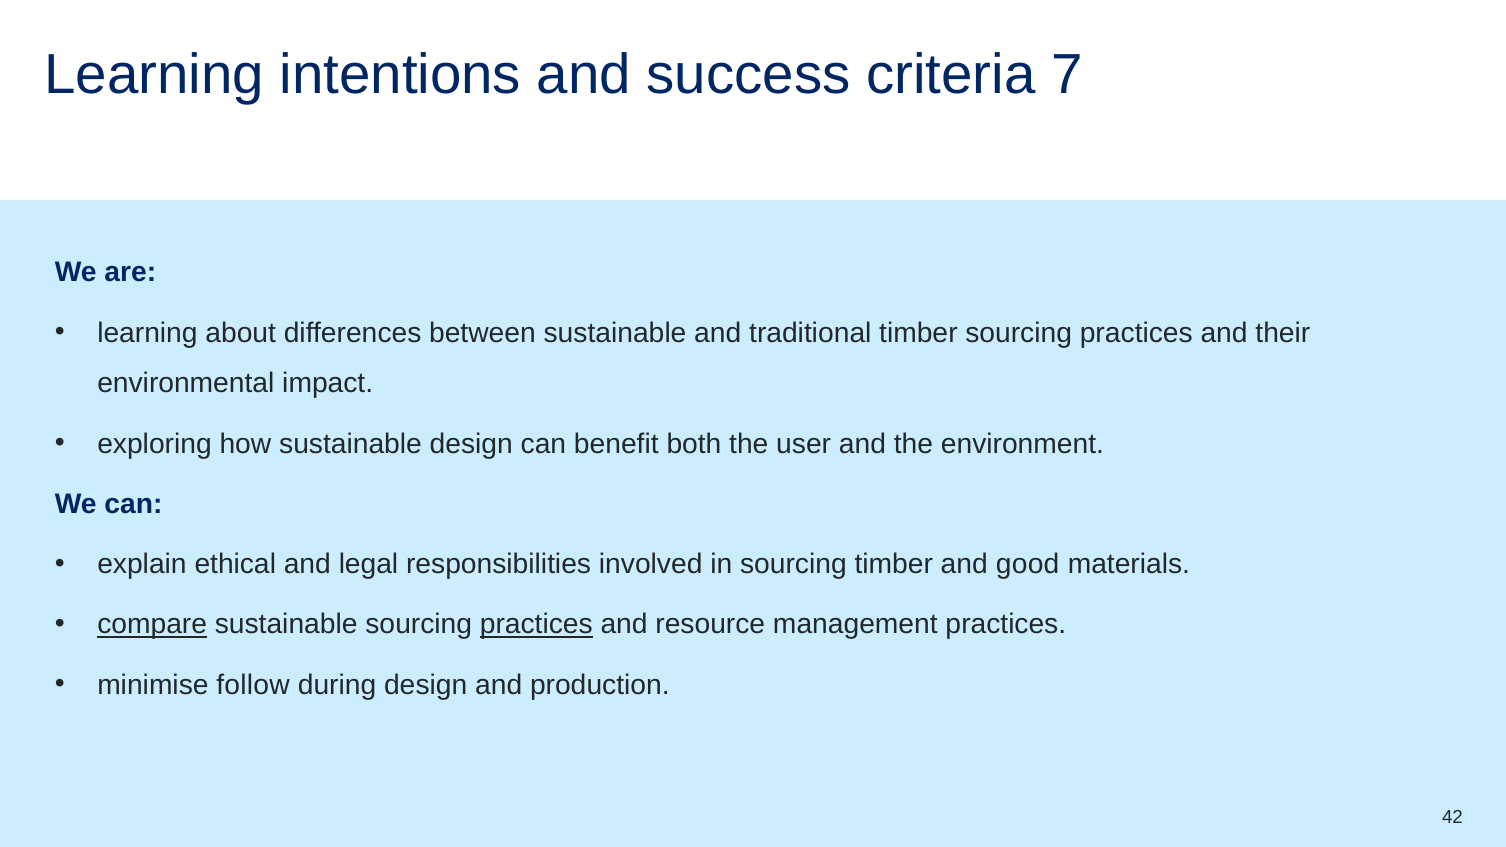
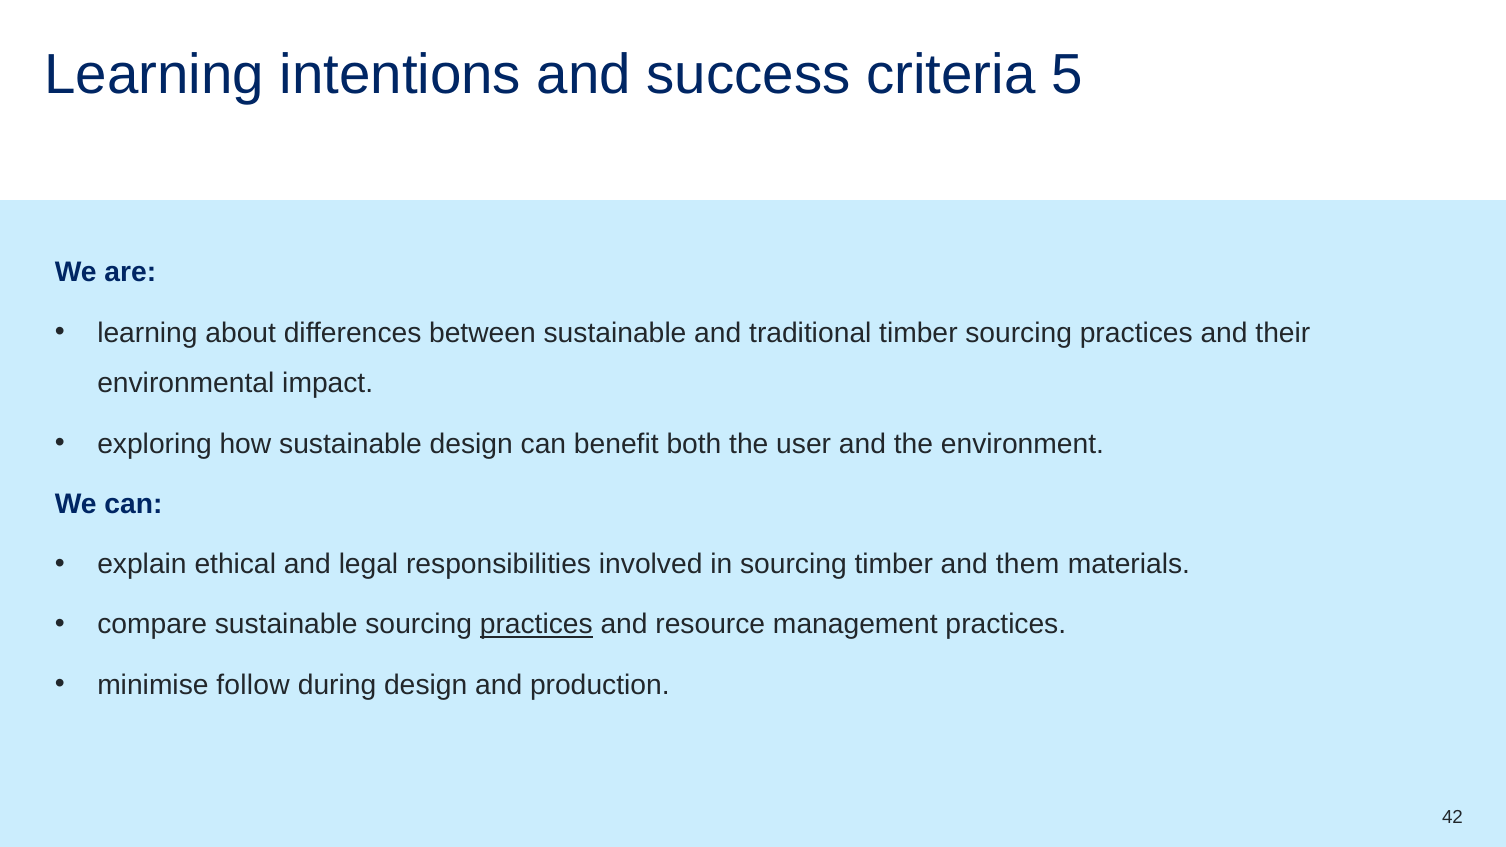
7: 7 -> 5 (1067, 75)
good: good -> them (1028, 564)
compare underline: present -> none (152, 625)
